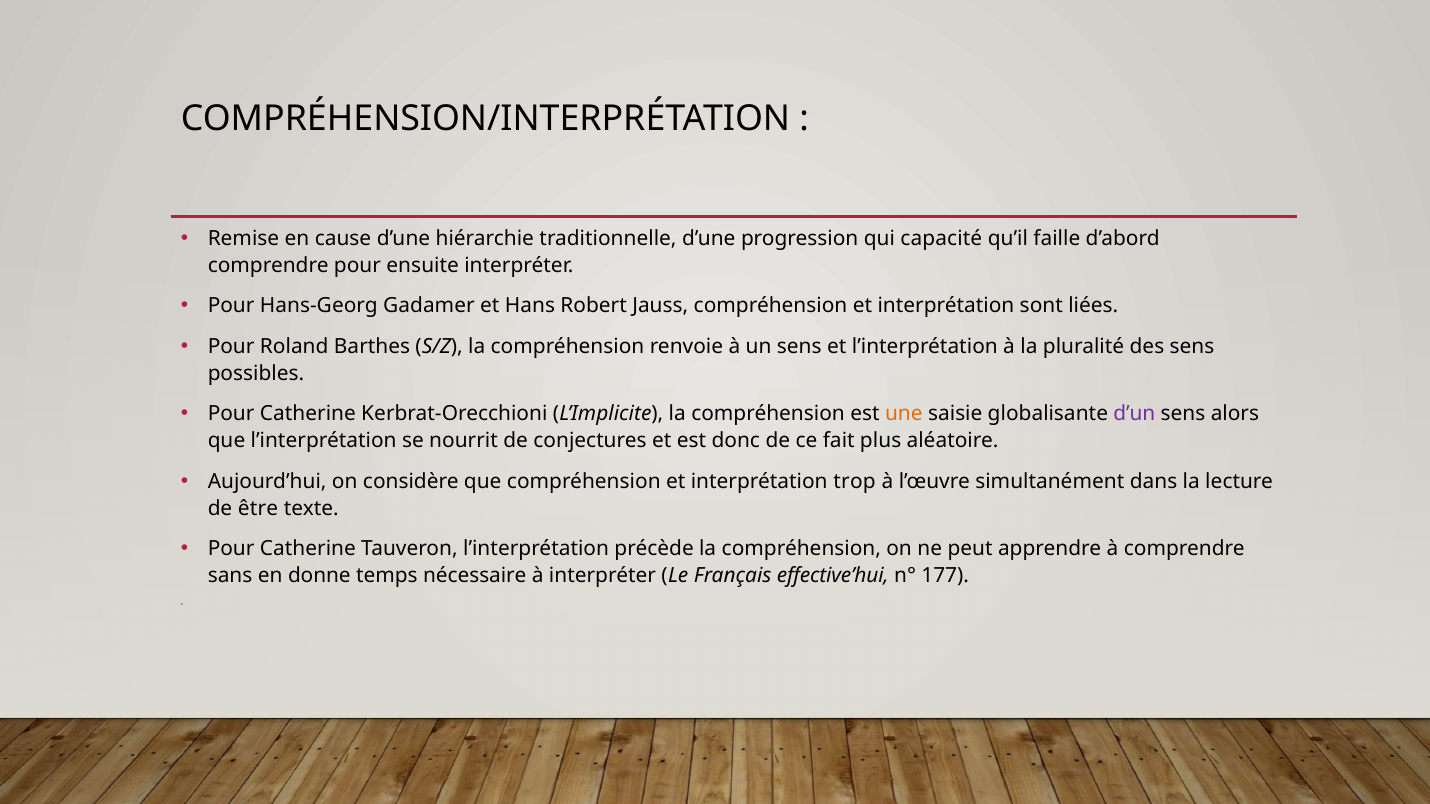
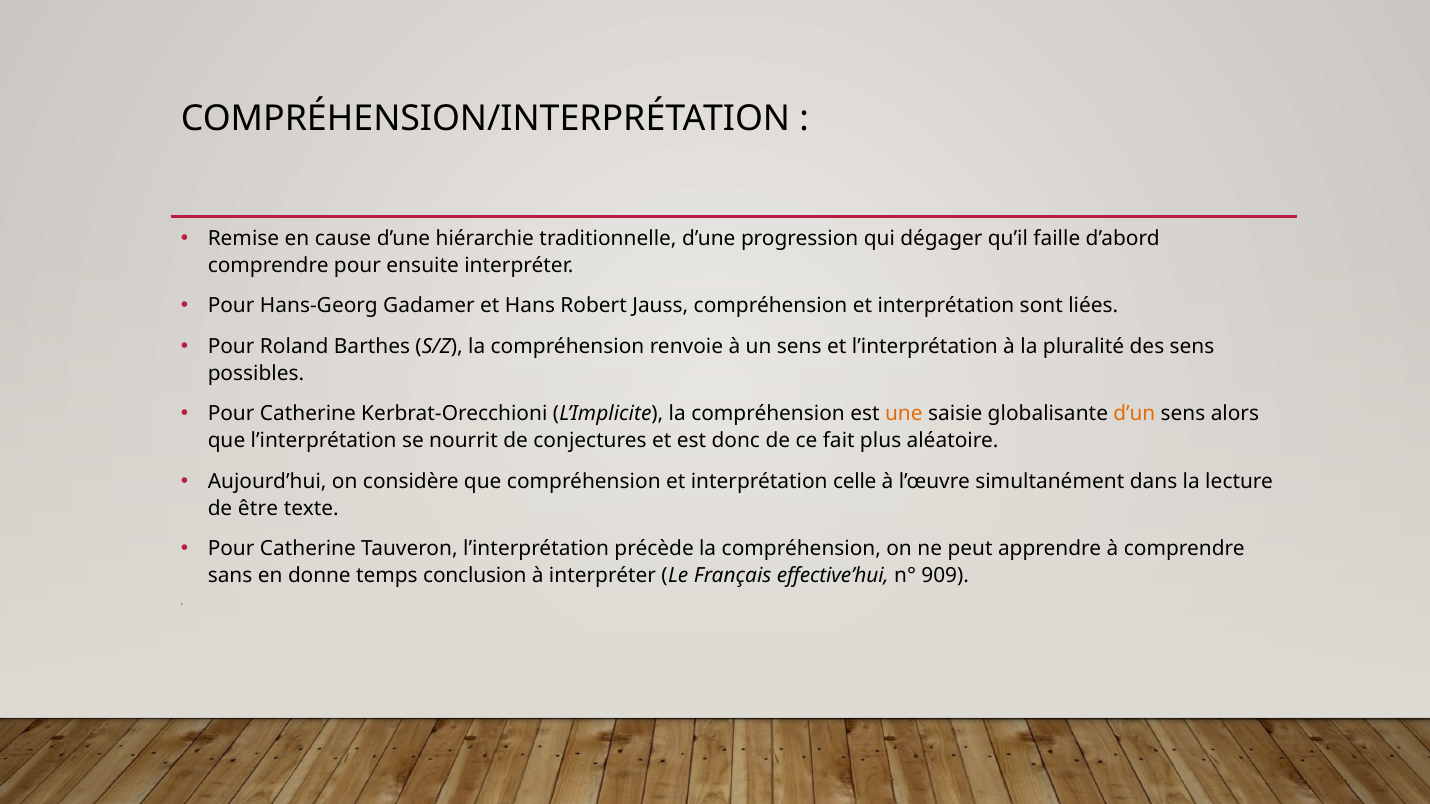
capacité: capacité -> dégager (941, 239)
d’un colour: purple -> orange (1134, 414)
trop: trop -> celle (855, 481)
nécessaire: nécessaire -> conclusion (475, 576)
177: 177 -> 909 (945, 576)
